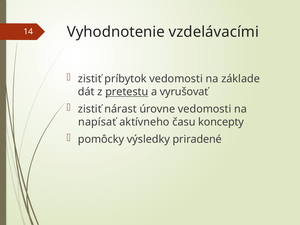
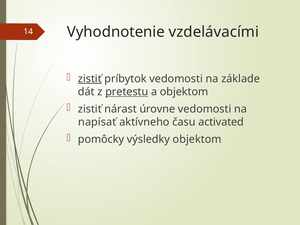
zistiť underline: none -> present (90, 79)
a vyrušovať: vyrušovať -> objektom (184, 92)
koncepty: koncepty -> activated (221, 122)
výsledky priradené: priradené -> objektom (197, 139)
